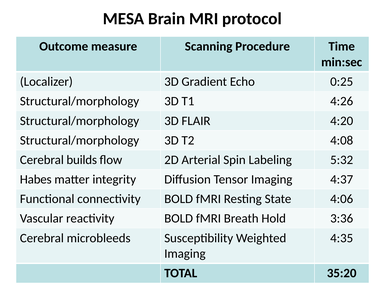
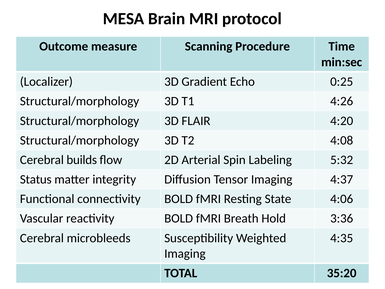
Habes: Habes -> Status (36, 179)
